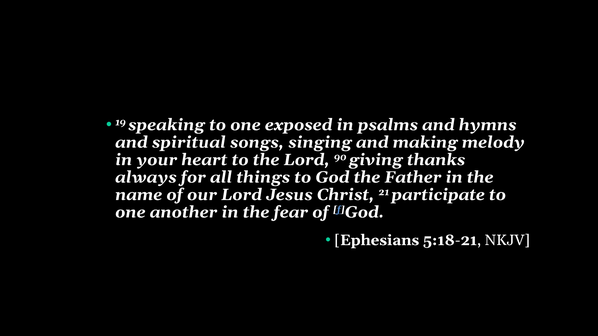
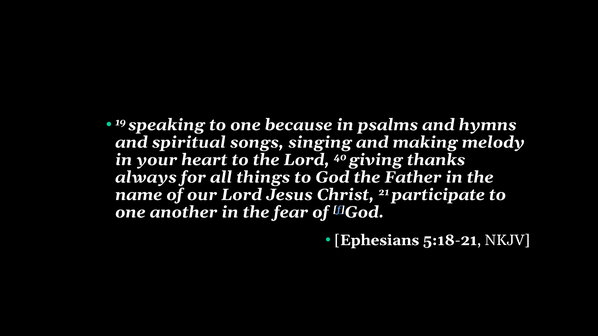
exposed: exposed -> because (299, 125)
90: 90 -> 40 (340, 157)
